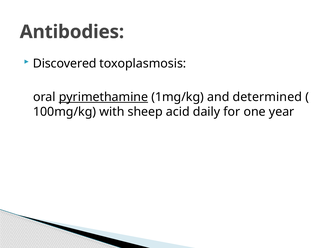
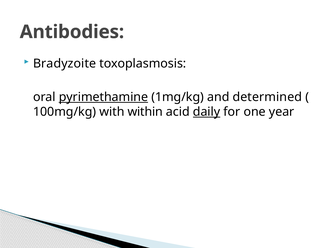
Discovered: Discovered -> Bradyzoite (65, 64)
sheep: sheep -> within (145, 112)
daily underline: none -> present (207, 112)
